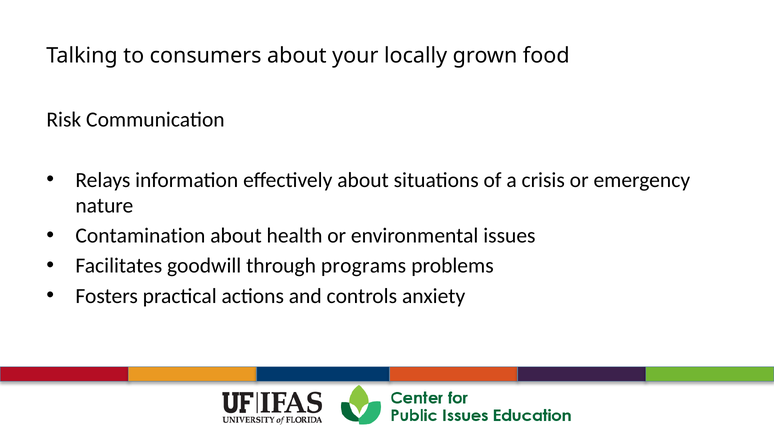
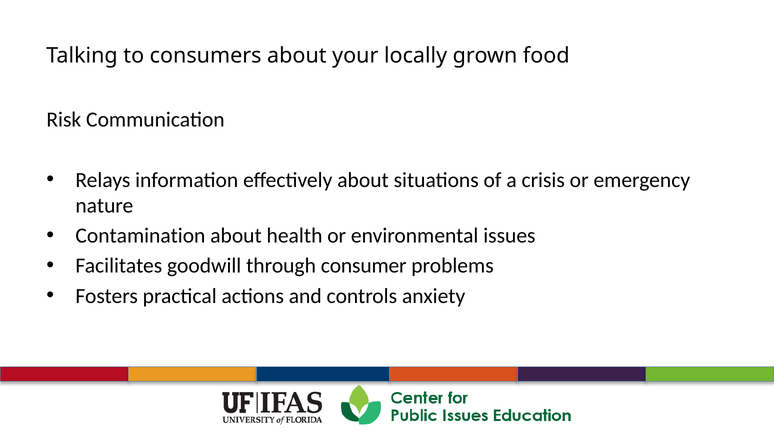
programs: programs -> consumer (364, 266)
